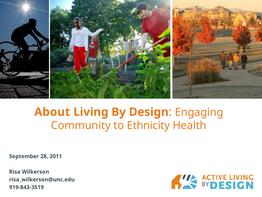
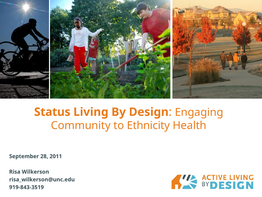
About: About -> Status (52, 112)
